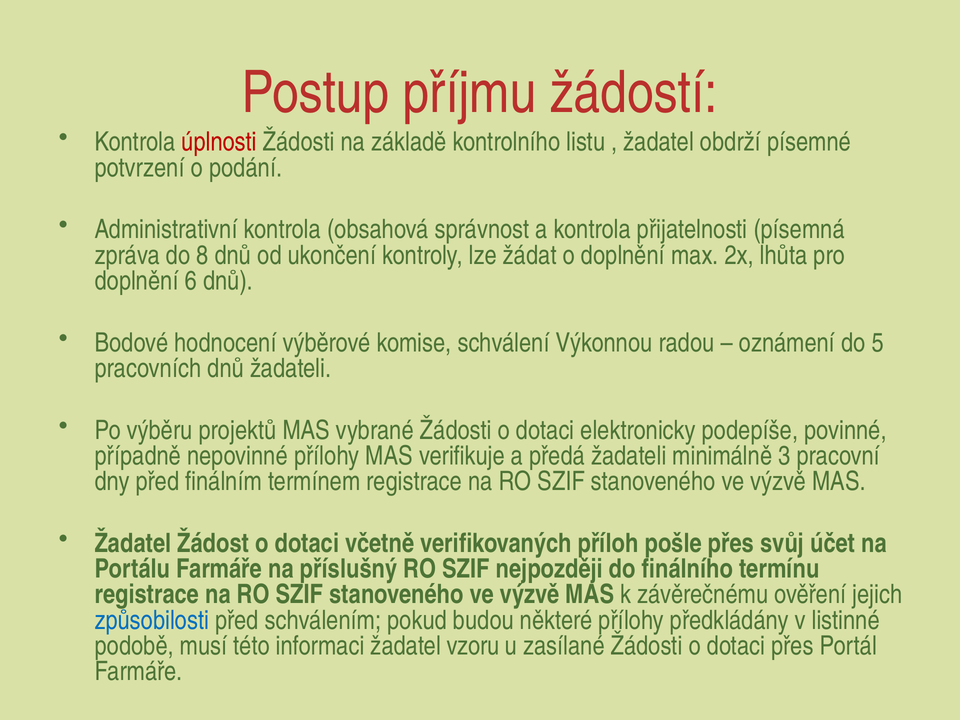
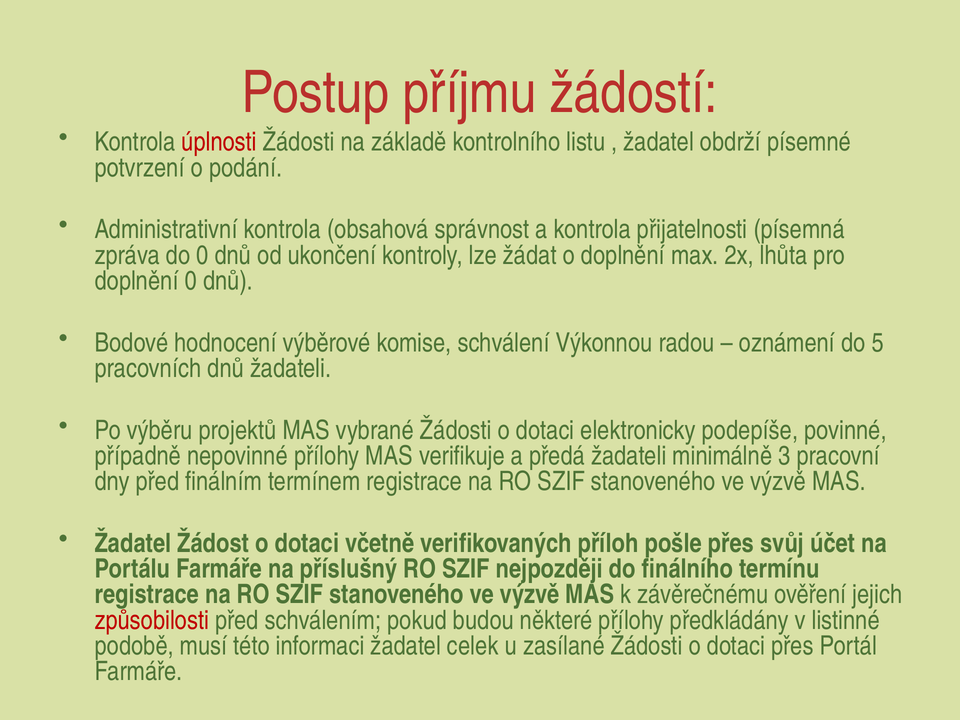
do 8: 8 -> 0 (203, 255)
doplnění 6: 6 -> 0 (191, 281)
způsobilosti colour: blue -> red (152, 620)
vzoru: vzoru -> celek (473, 646)
